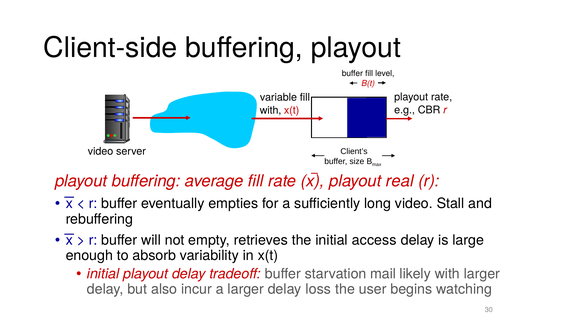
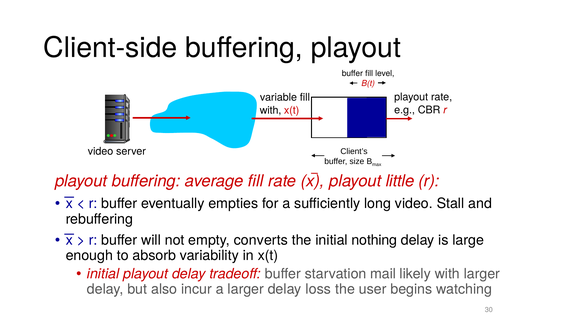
real: real -> little (400, 181)
retrieves: retrieves -> converts (261, 240)
access: access -> nothing (374, 240)
